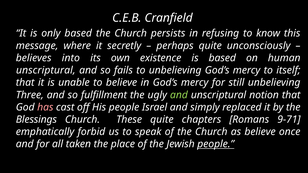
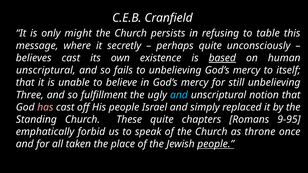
only based: based -> might (78, 33)
know: know -> table (268, 33)
believes into: into -> cast (71, 58)
based underline: none -> present (222, 58)
and colour: light green -> light blue (179, 95)
Blessings: Blessings -> Standing (36, 120)
9-71: 9-71 -> 9-95 (289, 120)
as believe: believe -> throne (260, 132)
